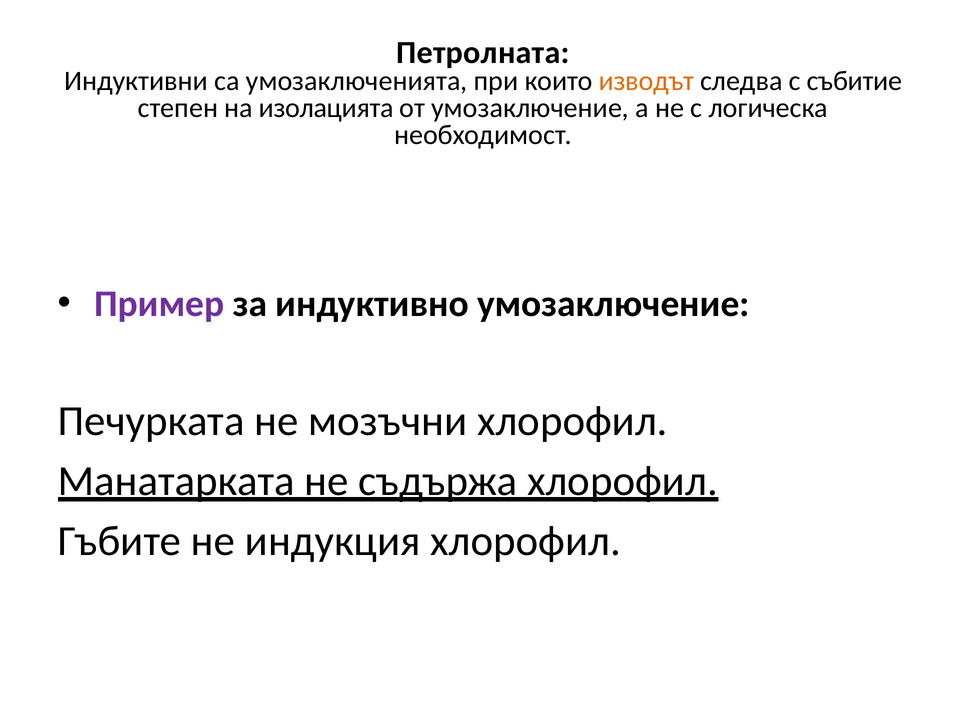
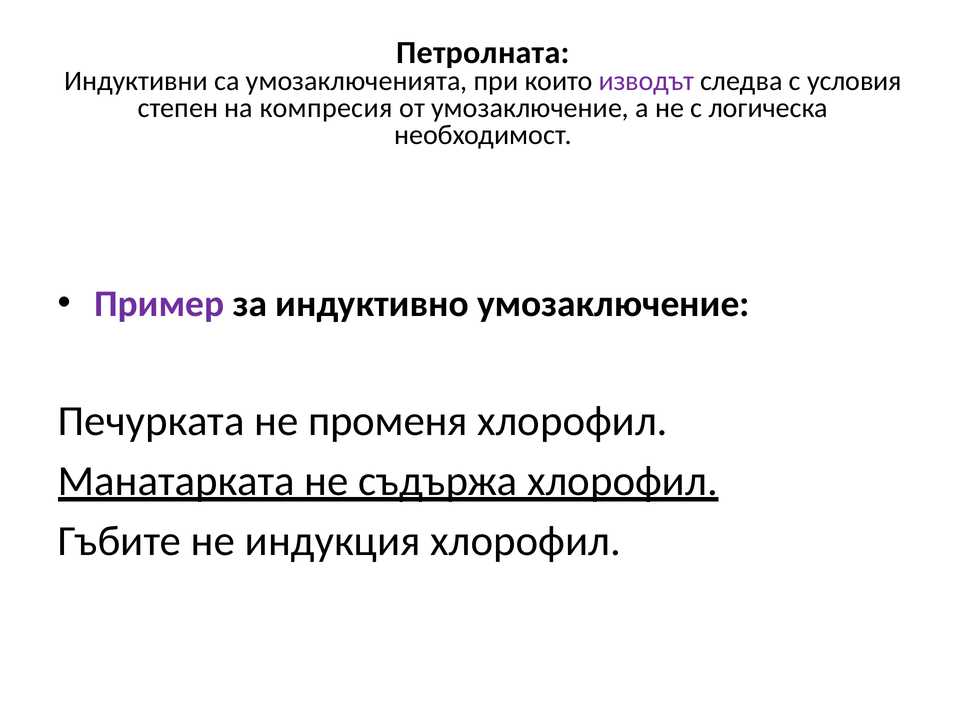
изводът colour: orange -> purple (647, 81)
събитие: събитие -> условия (854, 81)
изолацията: изолацията -> компресия (326, 108)
мозъчни: мозъчни -> променя (388, 421)
